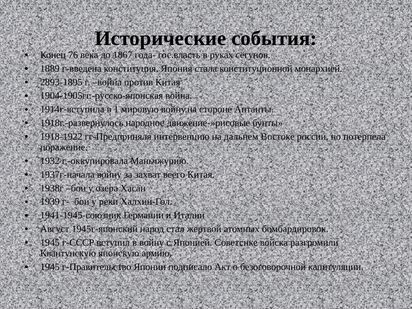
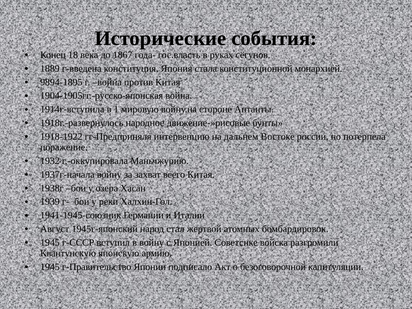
76: 76 -> 18 (73, 55)
2893-1895: 2893-1895 -> 9894-1895 (61, 82)
